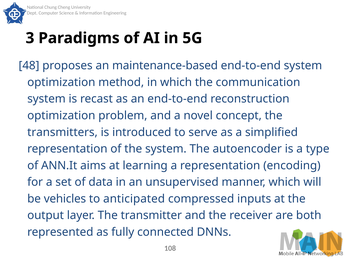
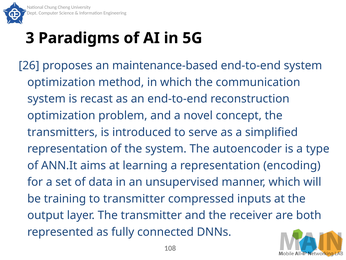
48: 48 -> 26 (29, 66)
vehicles: vehicles -> training (65, 198)
to anticipated: anticipated -> transmitter (134, 198)
